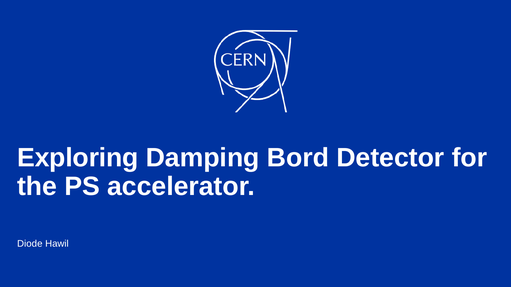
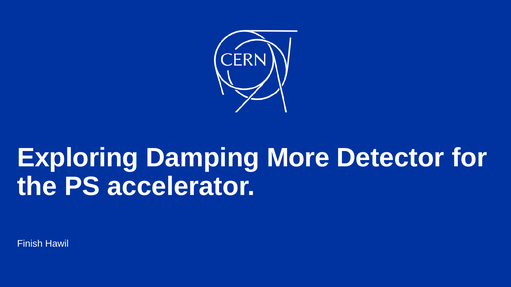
Bord: Bord -> More (298, 158)
Diode: Diode -> Finish (30, 244)
